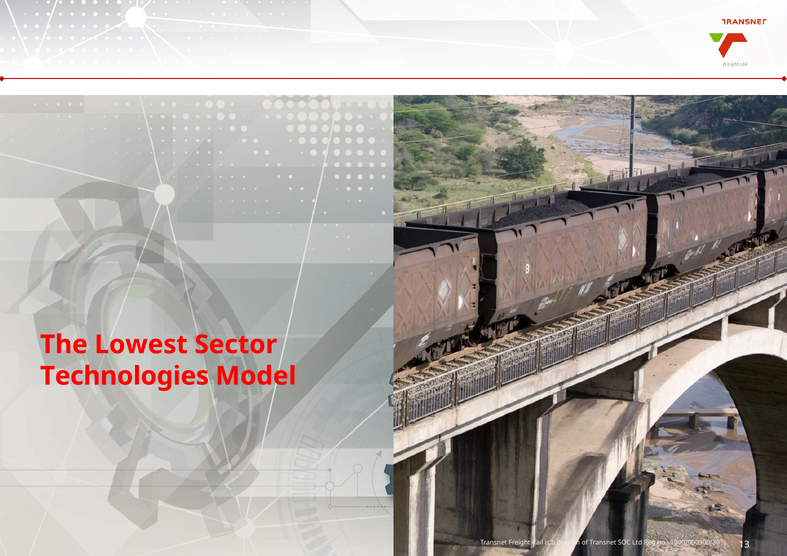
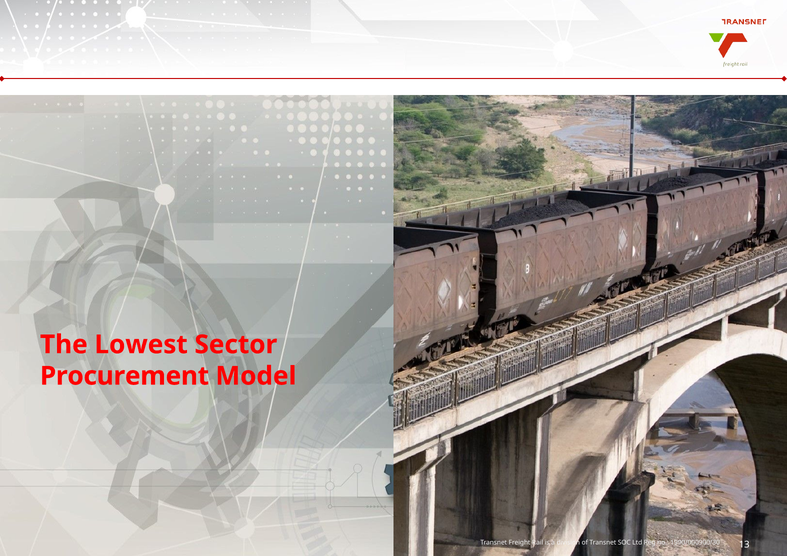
Technologies: Technologies -> Procurement (125, 376)
